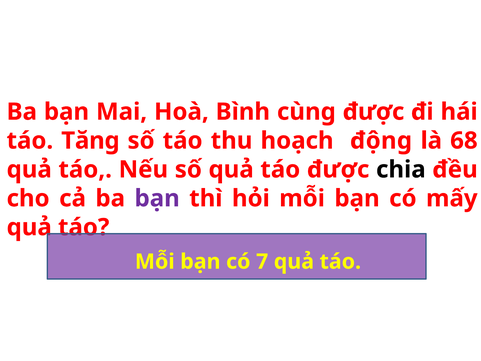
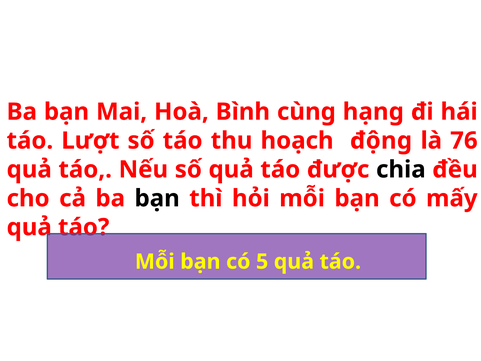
cùng được: được -> hạng (373, 112)
Tăng: Tăng -> Lượt (90, 141)
68: 68 -> 76 (464, 141)
bạn colour: purple -> black (157, 198)
7: 7 -> 5 (262, 261)
